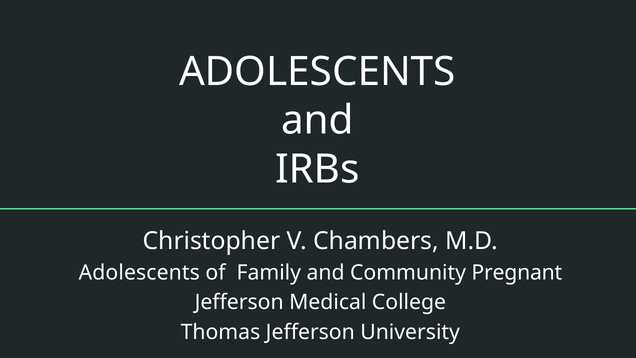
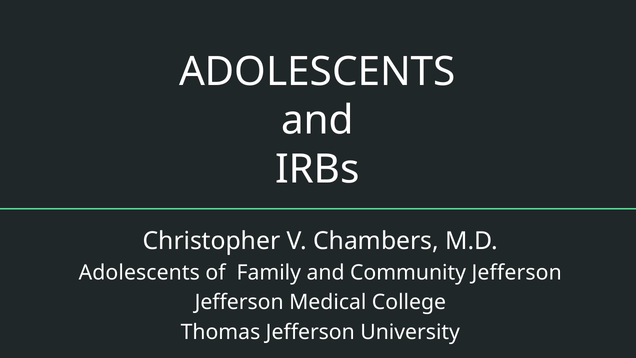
Community Pregnant: Pregnant -> Jefferson (517, 273)
